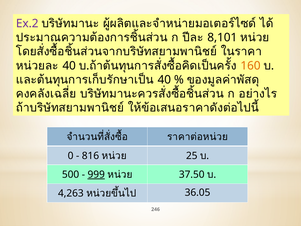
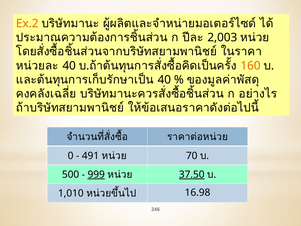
Ex.2 colour: purple -> orange (27, 23)
8,101: 8,101 -> 2,003 (222, 37)
816: 816 -> 491 (90, 156)
25: 25 -> 70 (192, 156)
37.50 underline: none -> present (192, 174)
4,263: 4,263 -> 1,010 (71, 193)
36.05: 36.05 -> 16.98 (198, 192)
